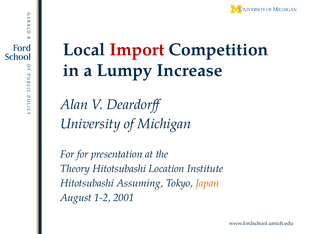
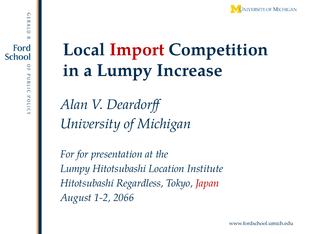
Theory: Theory -> Lumpy (75, 169)
Assuming: Assuming -> Regardless (140, 183)
Japan colour: orange -> red (207, 183)
2001: 2001 -> 2066 (124, 198)
